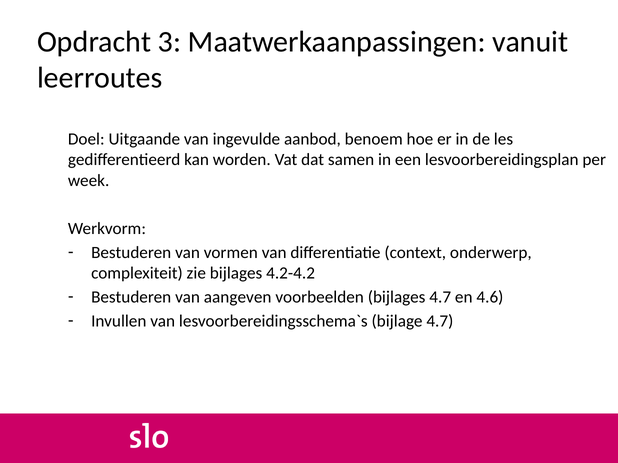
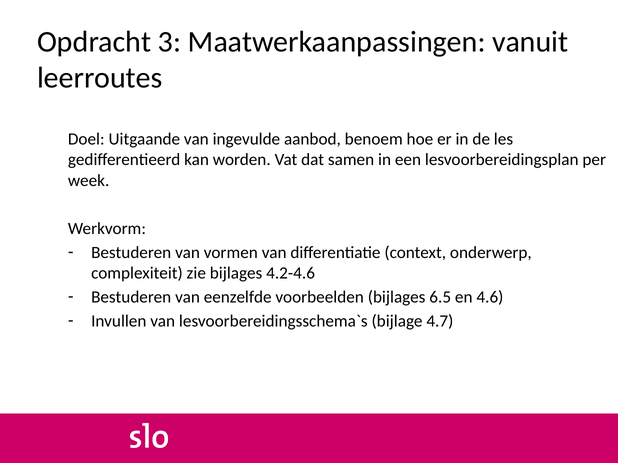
4.2-4.2: 4.2-4.2 -> 4.2-4.6 (291, 273)
aangeven: aangeven -> eenzelfde (238, 297)
bijlages 4.7: 4.7 -> 6.5 (440, 297)
